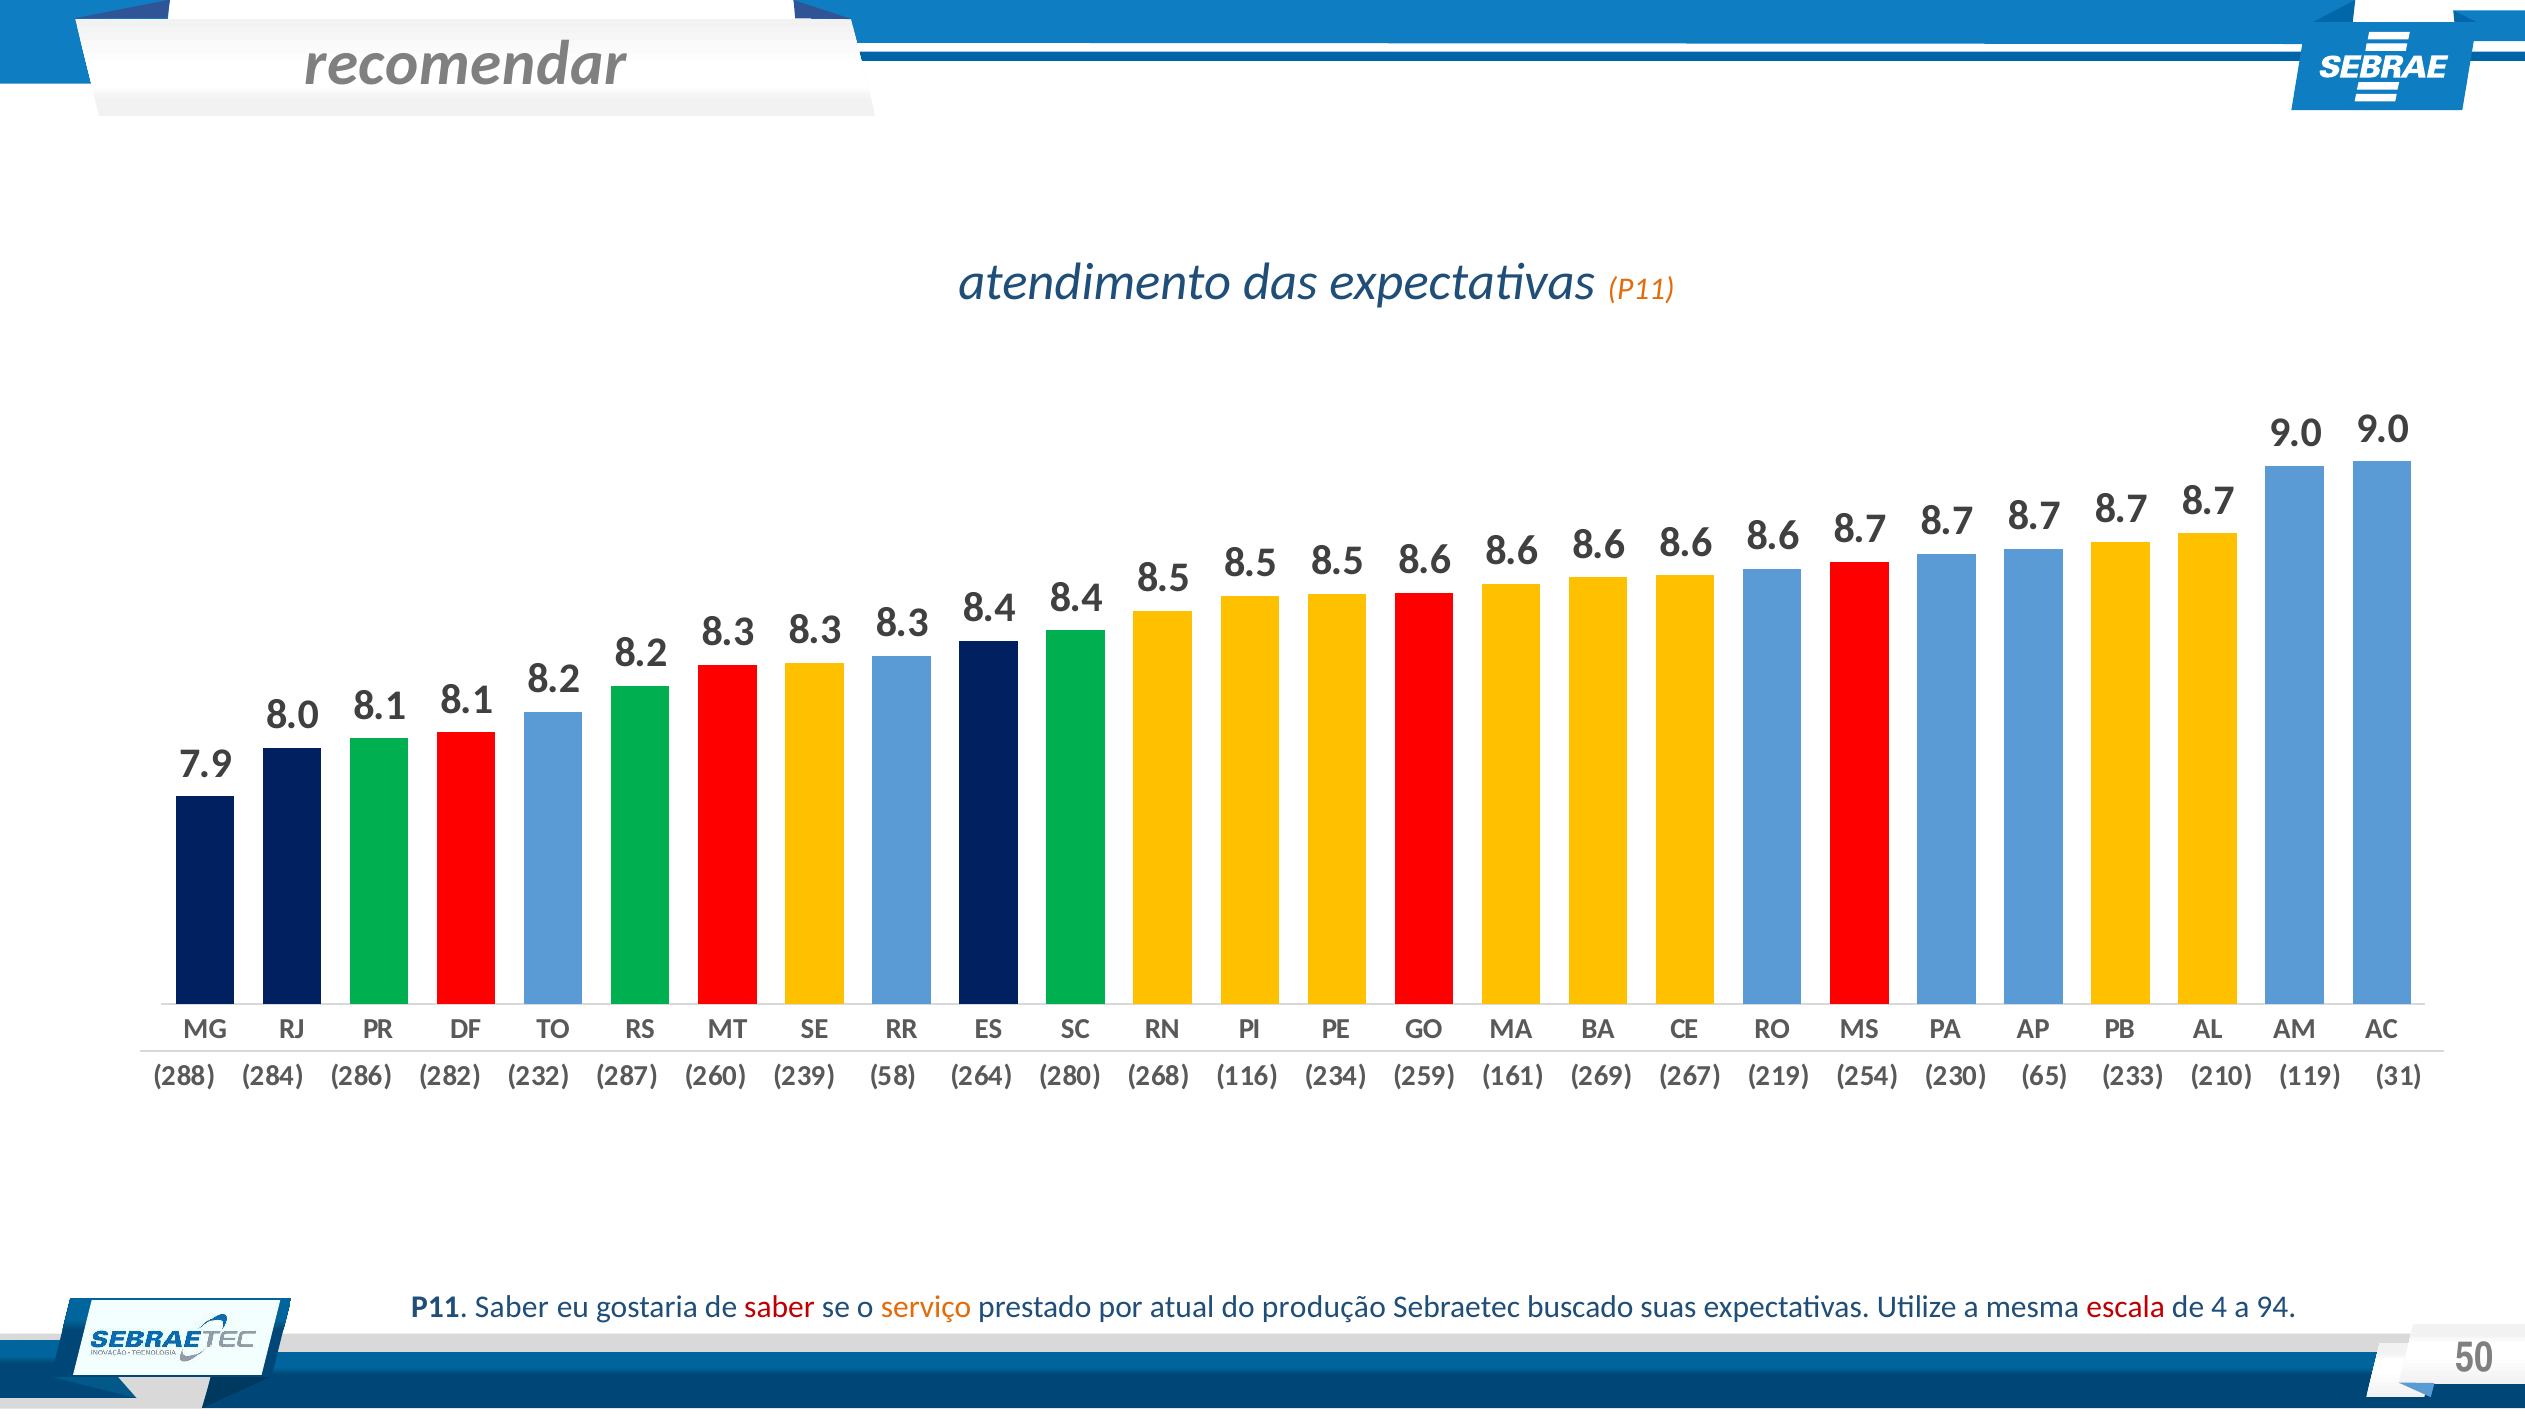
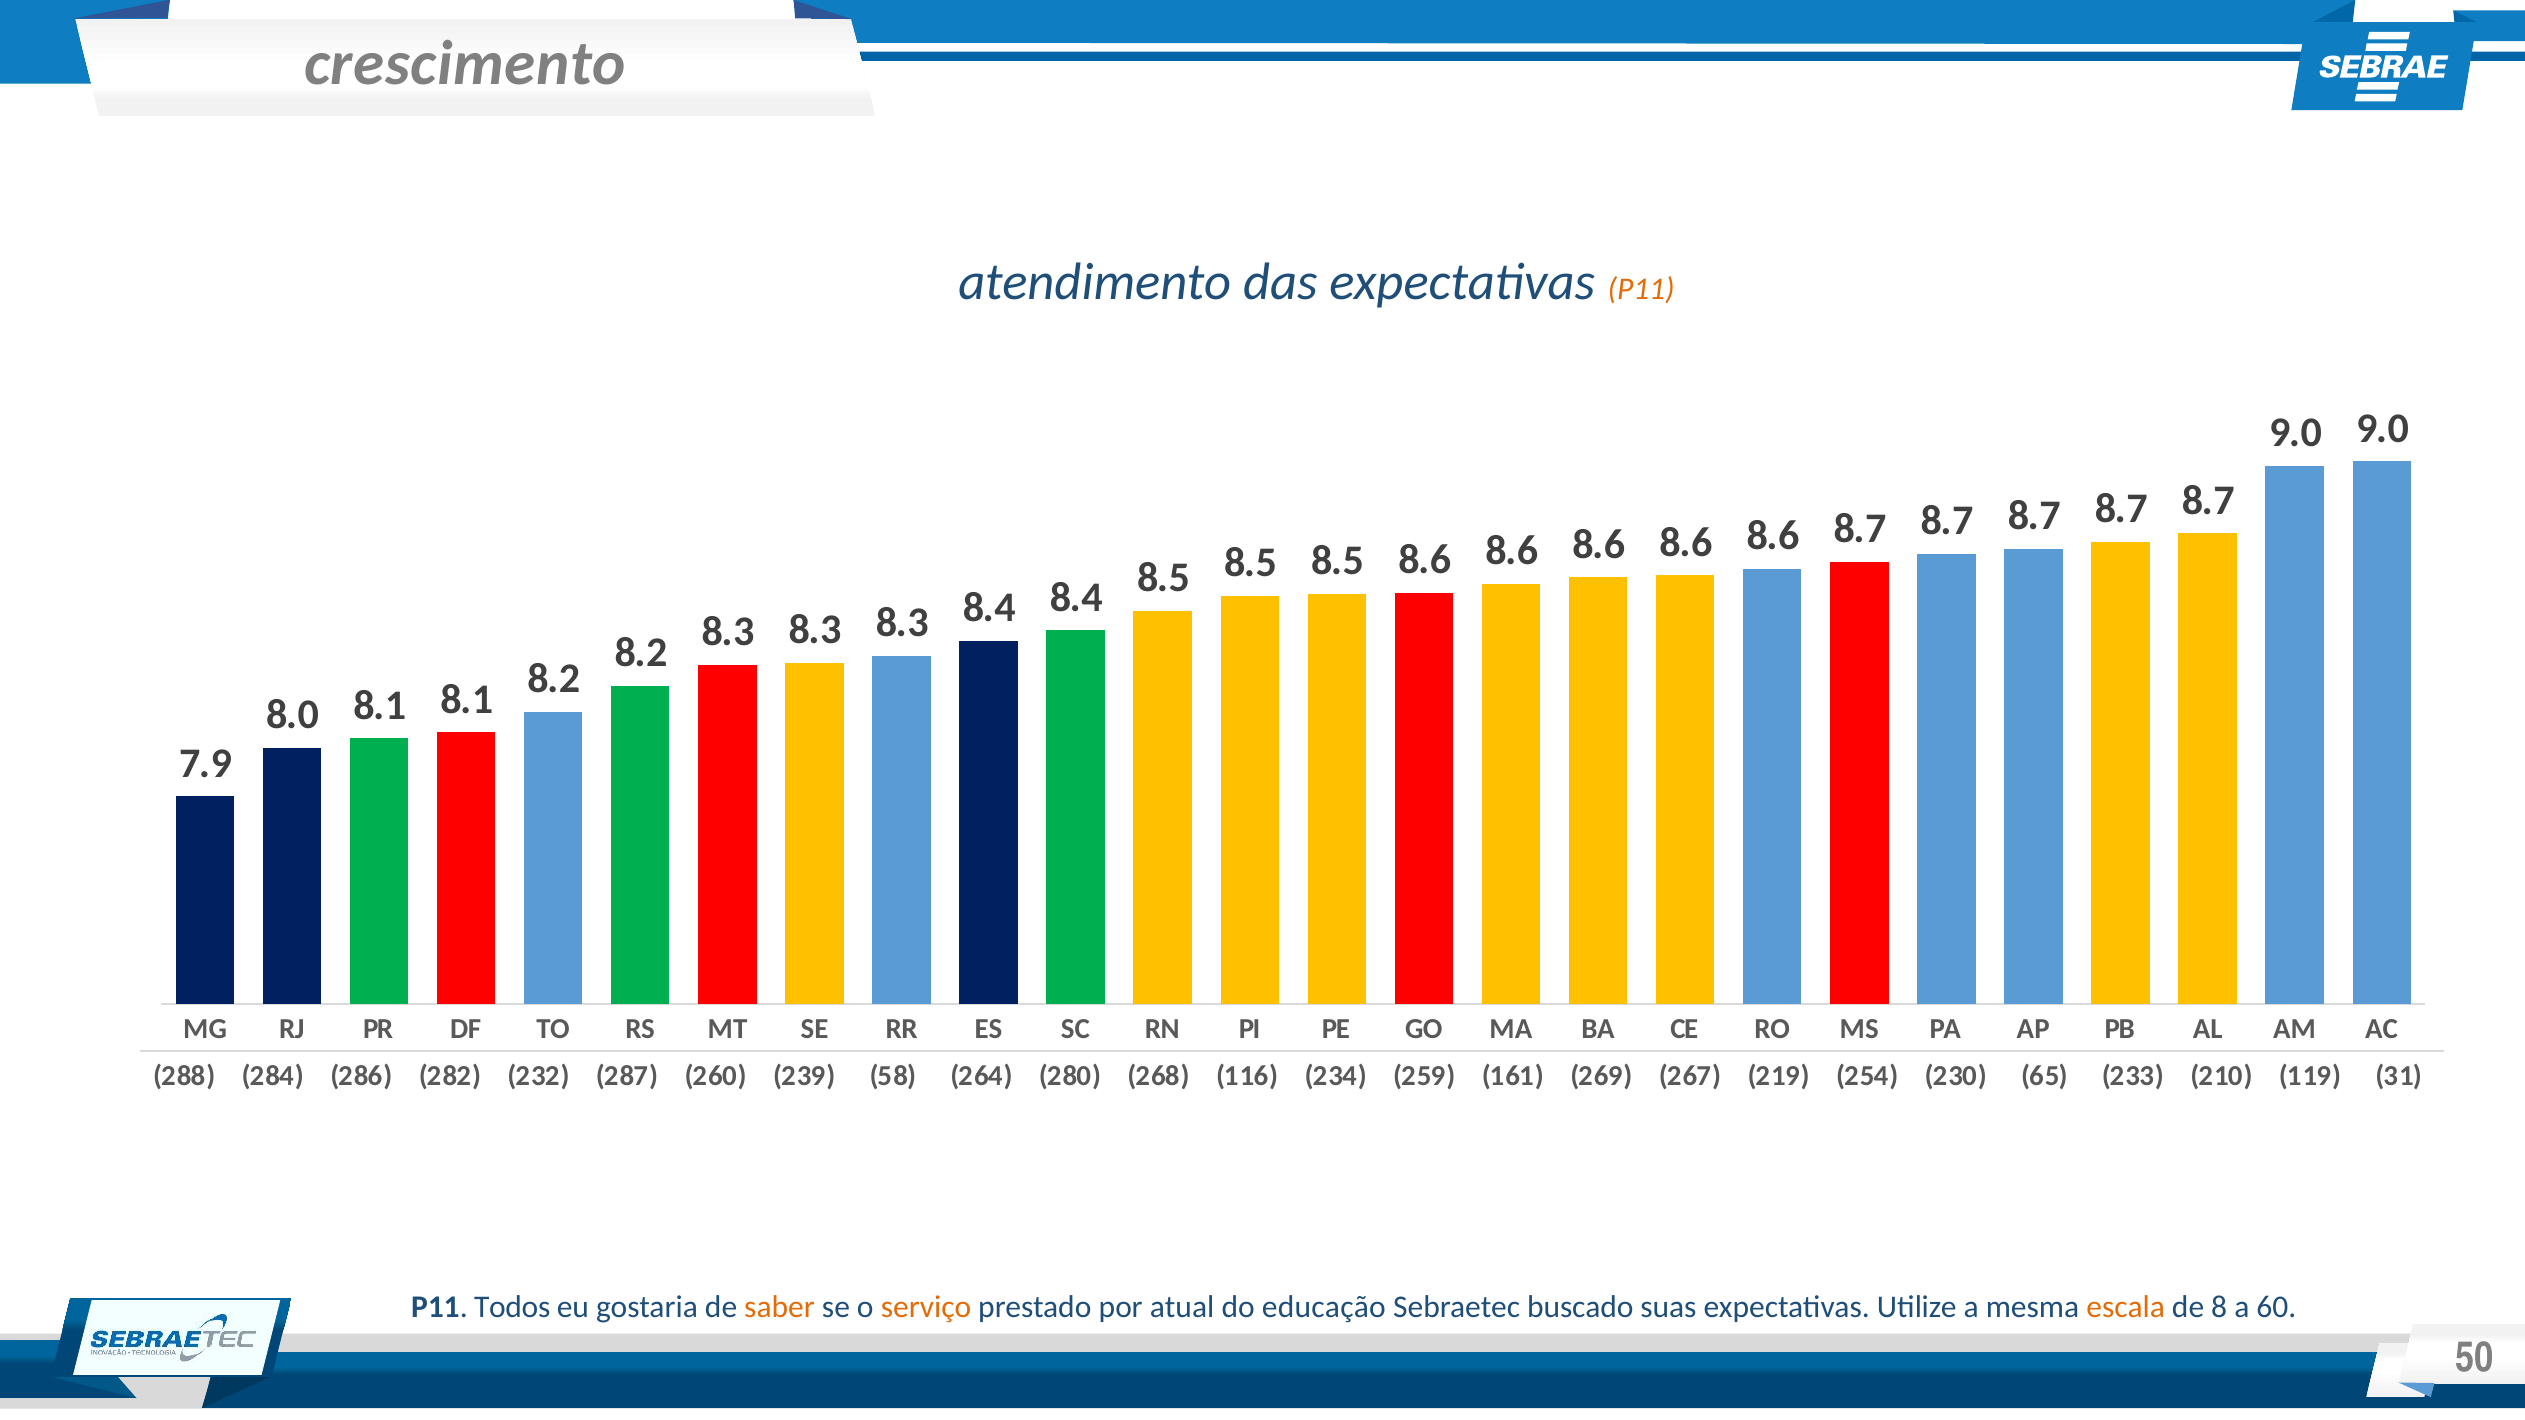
recomendar: recomendar -> crescimento (465, 63)
P11 Saber: Saber -> Todos (512, 1307)
saber colour: red -> orange (780, 1307)
produção: produção -> educação (1324, 1307)
escala colour: red -> orange (2126, 1307)
4: 4 -> 8 (2219, 1307)
94: 94 -> 60 (2276, 1307)
